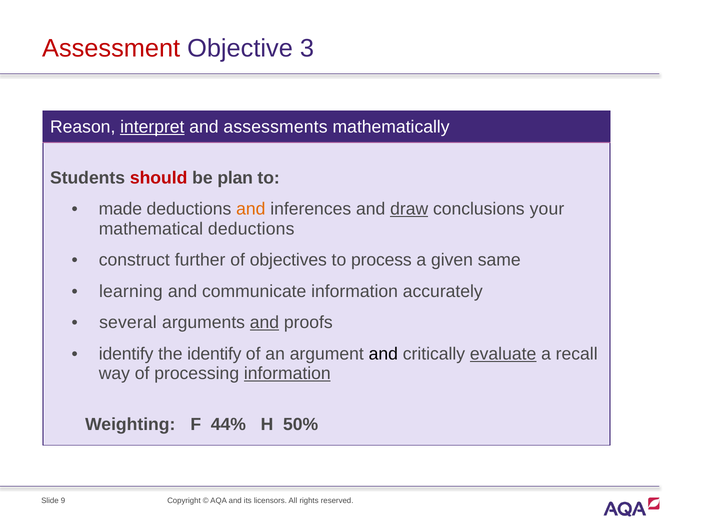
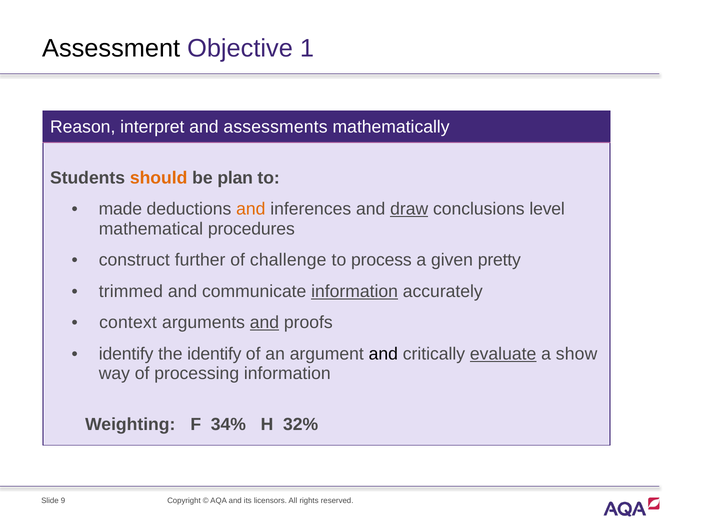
Assessment colour: red -> black (111, 49)
3: 3 -> 1 (307, 49)
interpret underline: present -> none (152, 127)
should colour: red -> orange (159, 178)
your: your -> level (547, 209)
mathematical deductions: deductions -> procedures (251, 229)
objectives: objectives -> challenge (288, 260)
same: same -> pretty (499, 260)
learning: learning -> trimmed (131, 292)
information underline: none -> present (355, 292)
several: several -> context (128, 323)
recall: recall -> show (577, 354)
information underline: present -> none (287, 374)
44%: 44% -> 34% (228, 425)
50%: 50% -> 32% (301, 425)
